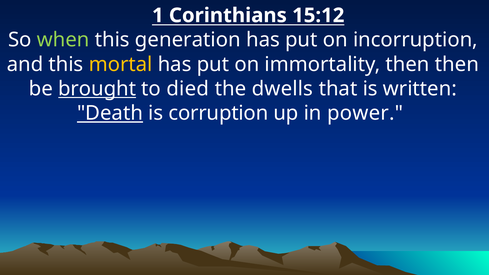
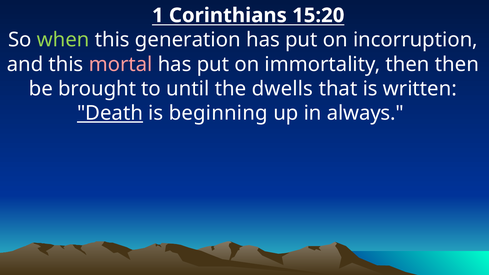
15:12: 15:12 -> 15:20 (318, 15)
mortal colour: yellow -> pink (121, 64)
brought underline: present -> none (97, 89)
died: died -> until (188, 89)
corruption: corruption -> beginning (218, 113)
power: power -> always (365, 113)
